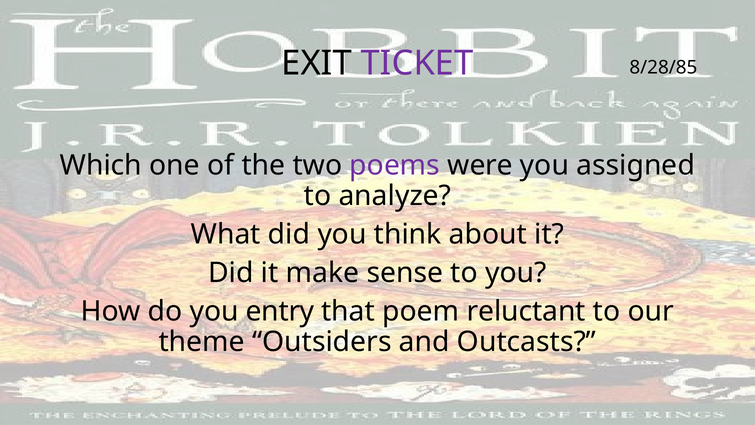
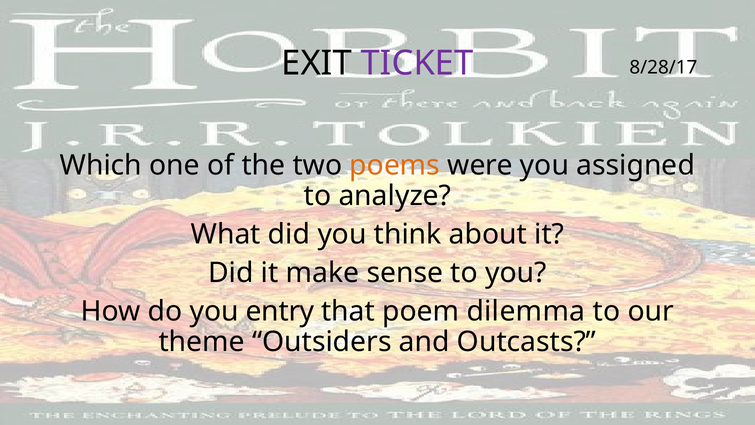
8/28/85: 8/28/85 -> 8/28/17 (663, 68)
poems colour: purple -> orange (395, 165)
reluctant: reluctant -> dilemma (526, 311)
